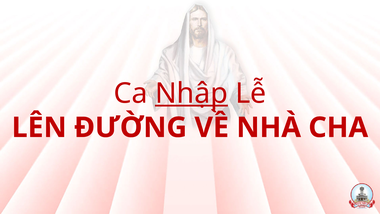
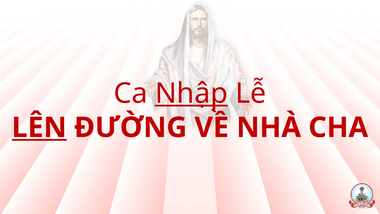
LÊN underline: none -> present (39, 127)
